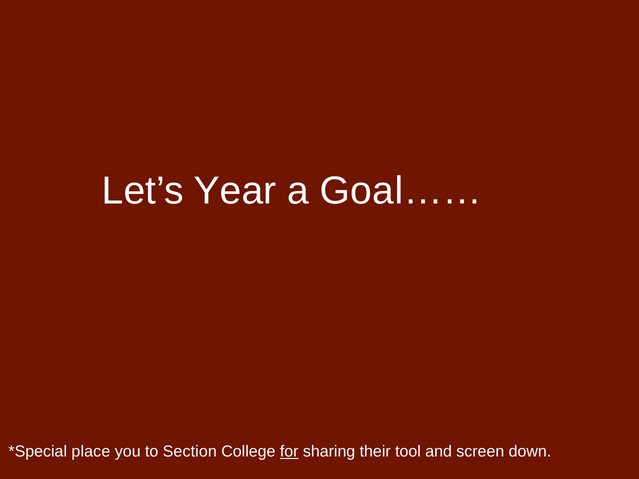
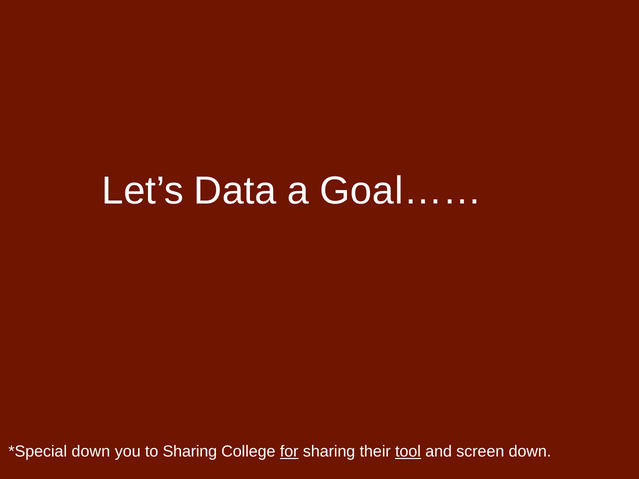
Year: Year -> Data (235, 191)
place: place -> down (91, 452)
to Section: Section -> Sharing (190, 452)
tool underline: none -> present (408, 452)
